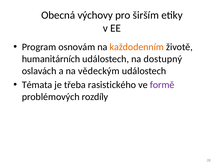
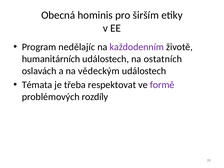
výchovy: výchovy -> hominis (95, 15)
osnovám: osnovám -> nedělajíc (77, 47)
každodenním colour: orange -> purple (137, 47)
dostupný: dostupný -> ostatních (163, 59)
rasistického: rasistického -> respektovat (112, 85)
